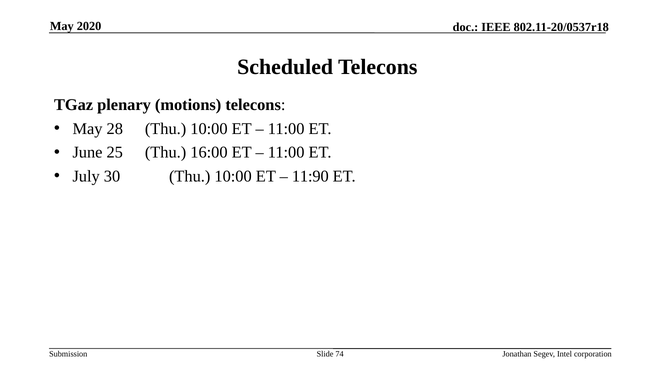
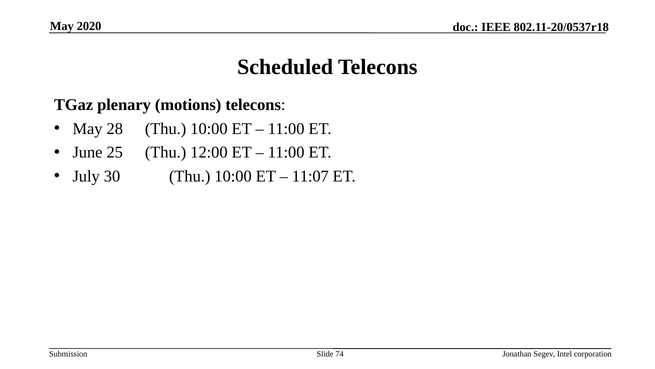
16:00: 16:00 -> 12:00 (209, 152)
11:90: 11:90 -> 11:07 (310, 176)
